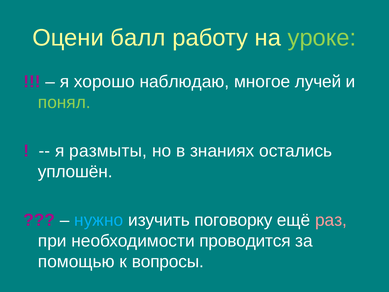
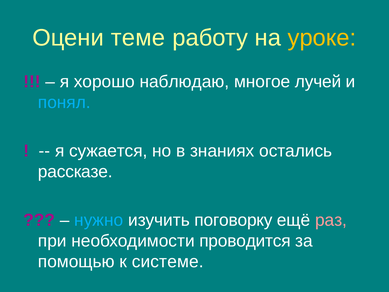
балл: балл -> теме (138, 38)
уроке colour: light green -> yellow (322, 38)
понял colour: light green -> light blue (64, 102)
размыты: размыты -> сужается (108, 151)
уплошён: уплошён -> рассказе (75, 172)
вопросы: вопросы -> системе (168, 261)
